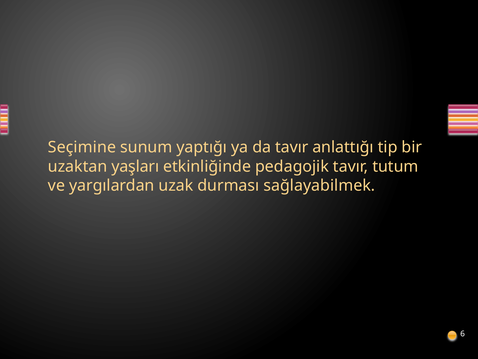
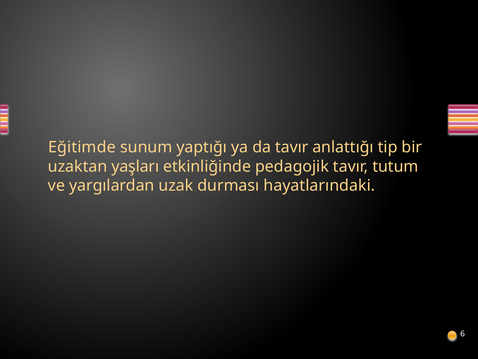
Seçimine: Seçimine -> Eğitimde (82, 147)
sağlayabilmek: sağlayabilmek -> hayatlarındaki (319, 185)
